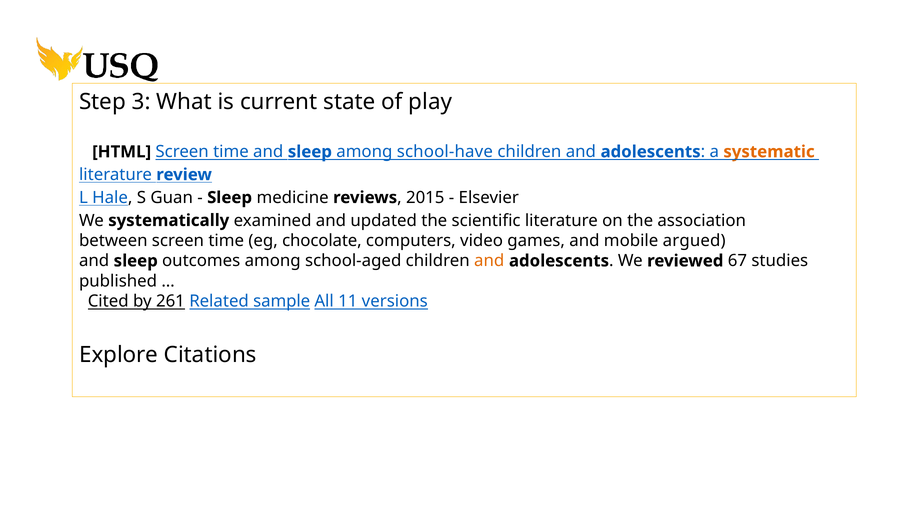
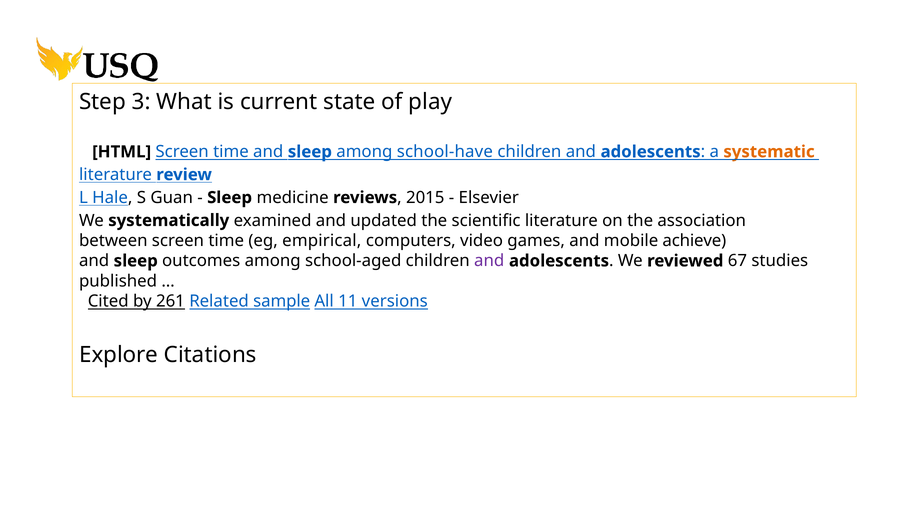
chocolate: chocolate -> empirical (322, 241)
argued: argued -> achieve (694, 241)
and colour: orange -> purple (489, 261)
